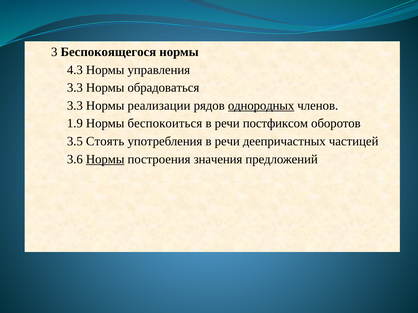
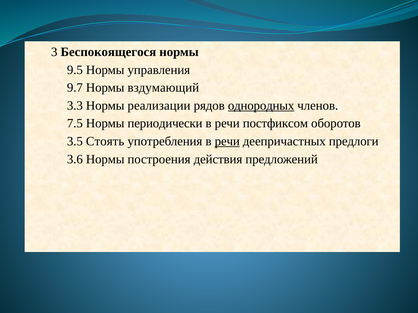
4.3: 4.3 -> 9.5 (75, 70)
3.3: 3.3 -> 9.7 (75, 88)
обрадоваться: обрадоваться -> вздумающий (163, 88)
1.9: 1.9 -> 7.5 (75, 124)
беспокоиться: беспокоиться -> периодически (165, 124)
речи underline: none -> present (227, 142)
частицей: частицей -> предлоги (354, 142)
Нормы underline: present -> none (105, 159)
значения: значения -> действия (218, 159)
